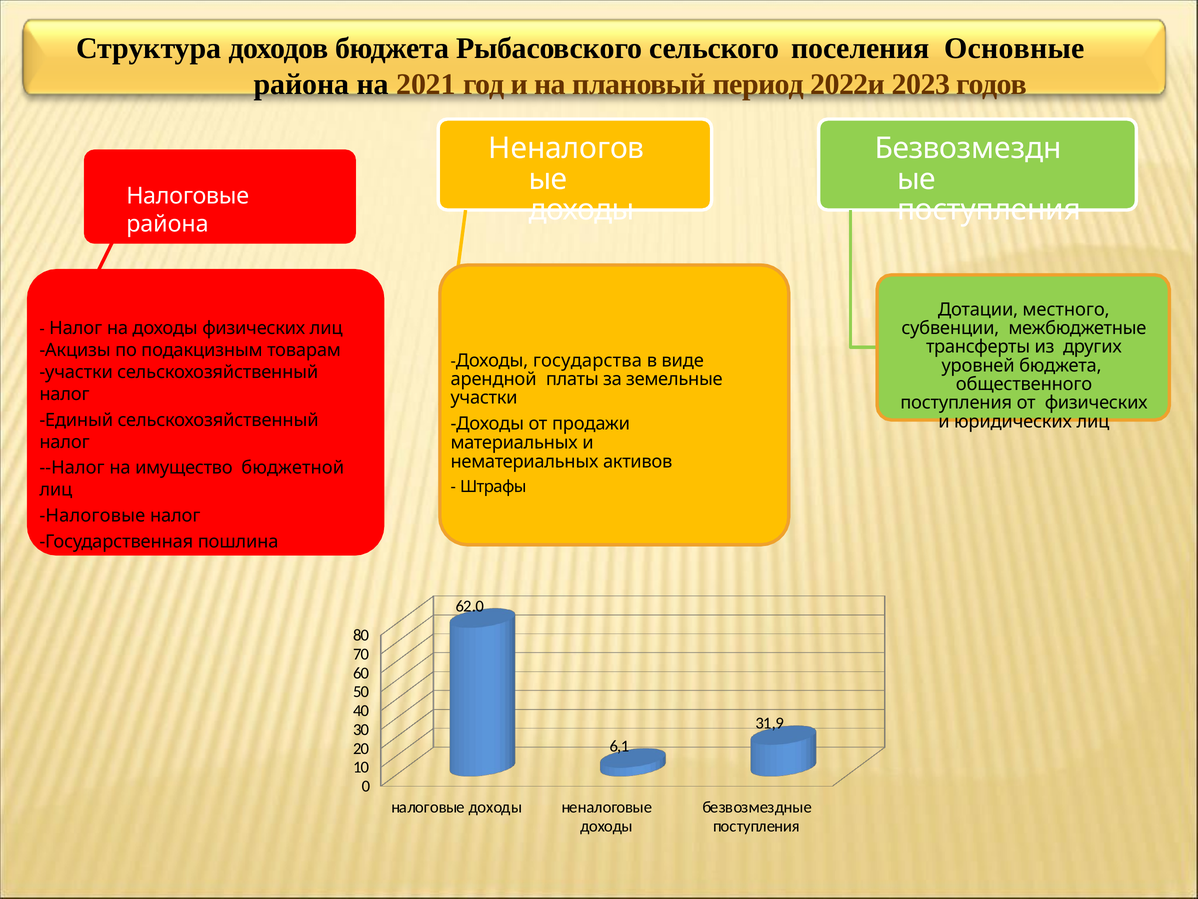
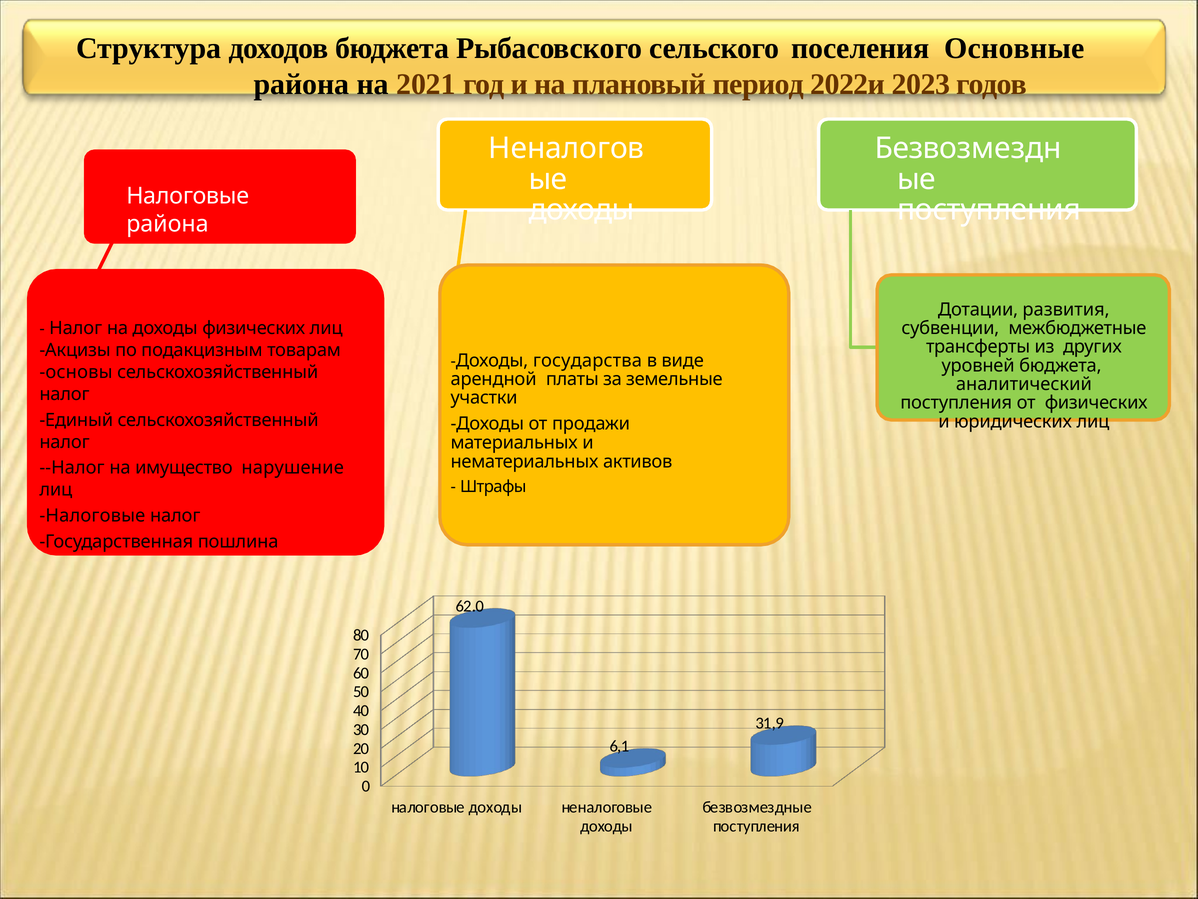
местного: местного -> развития (1066, 309)
участки: участки -> основы (76, 372)
общественного: общественного -> аналитический (1024, 384)
бюджетной: бюджетной -> нарушение (293, 468)
